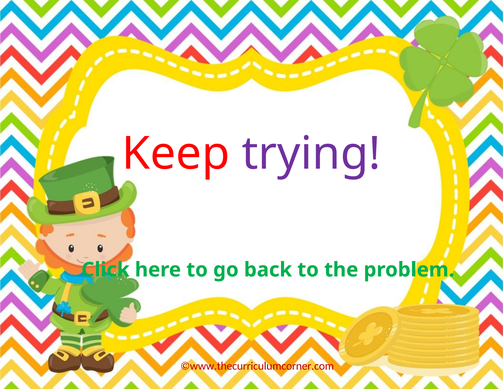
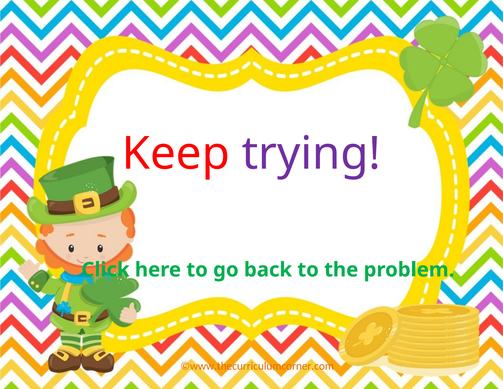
©www.thecurriculumcorner.com colour: red -> orange (257, 366)
